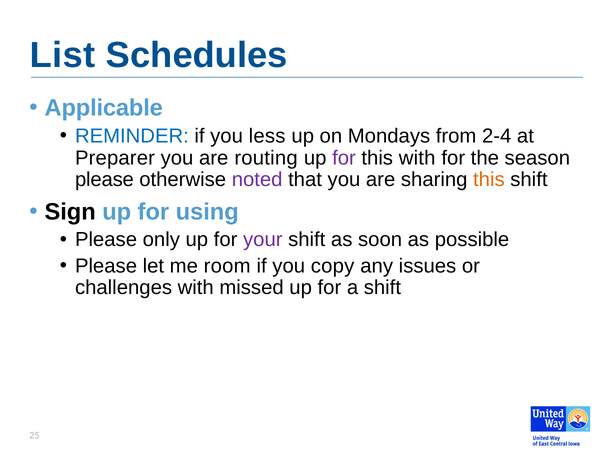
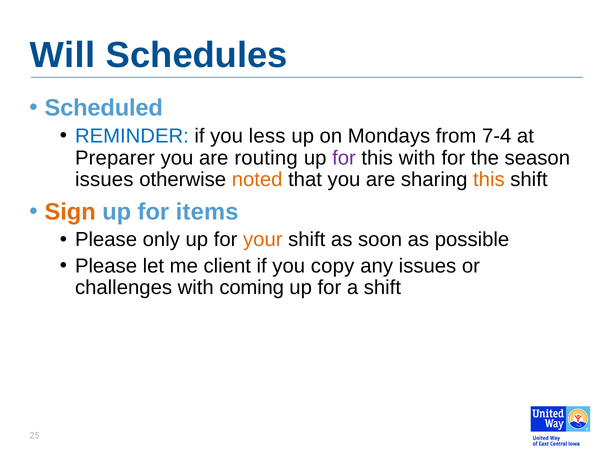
List: List -> Will (62, 55)
Applicable: Applicable -> Scheduled (104, 108)
2-4: 2-4 -> 7-4 (497, 136)
please: please -> issues (104, 180)
noted colour: purple -> orange (257, 180)
Sign colour: black -> orange (70, 212)
using: using -> items (207, 212)
your colour: purple -> orange (263, 240)
room: room -> client (227, 266)
missed: missed -> coming (252, 288)
